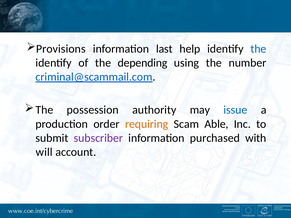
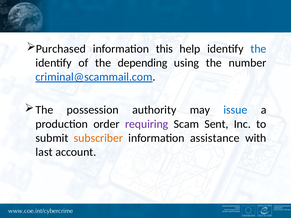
Provisions: Provisions -> Purchased (61, 49)
last: last -> this (164, 49)
requiring colour: orange -> purple (147, 124)
Able: Able -> Sent (216, 124)
subscriber colour: purple -> orange (98, 138)
purchased: purchased -> assistance (215, 138)
will: will -> last (44, 152)
